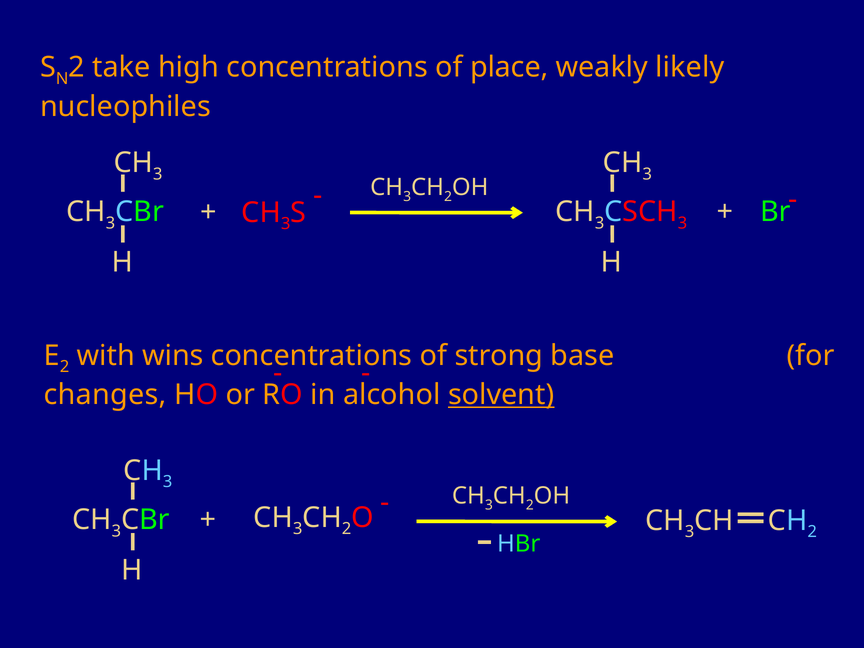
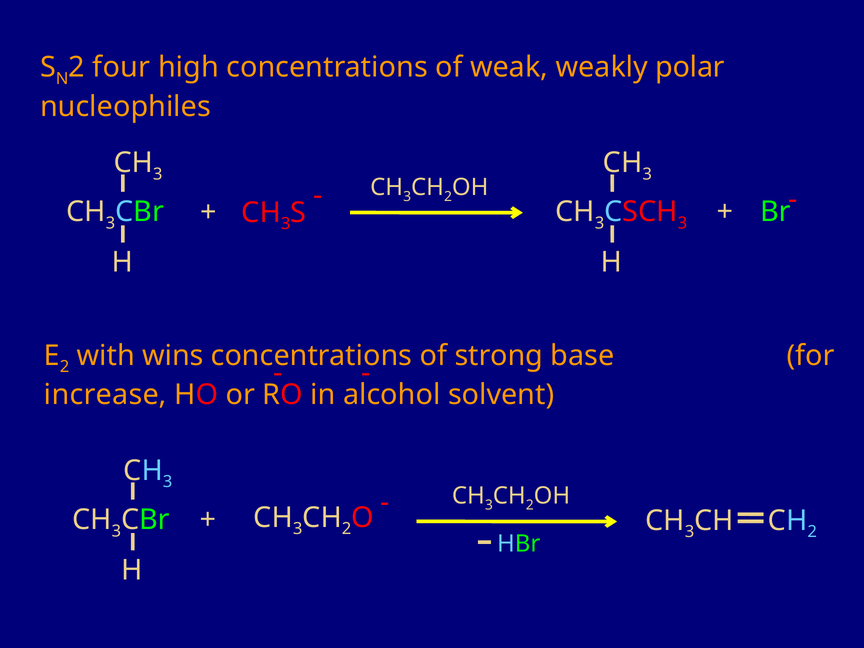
take: take -> four (121, 67)
place: place -> weak (509, 67)
likely: likely -> polar (690, 67)
changes: changes -> increase (105, 395)
solvent underline: present -> none (501, 395)
